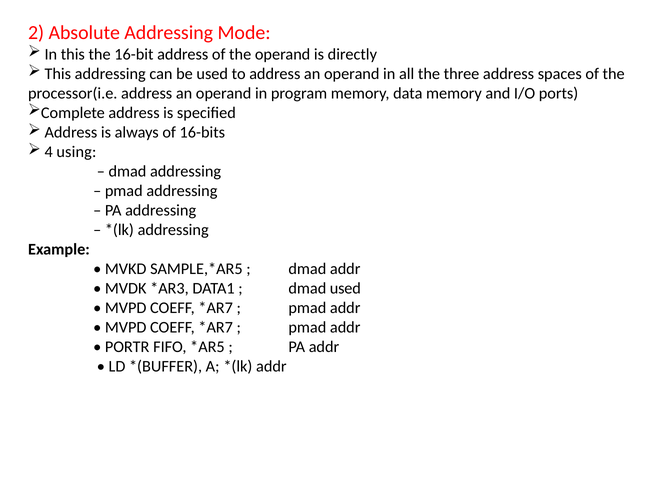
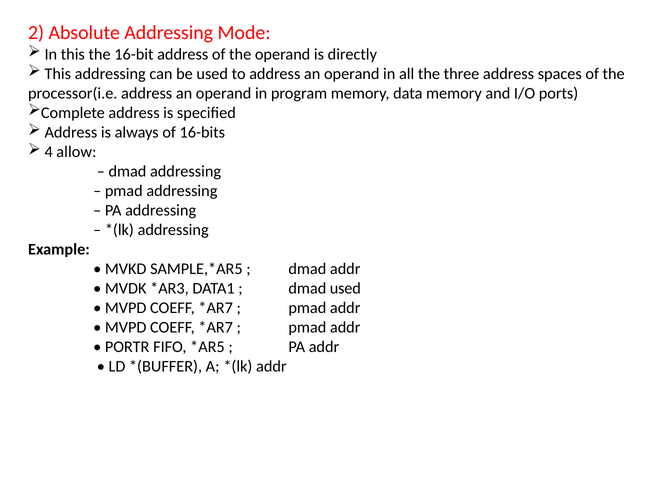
using: using -> allow (76, 152)
